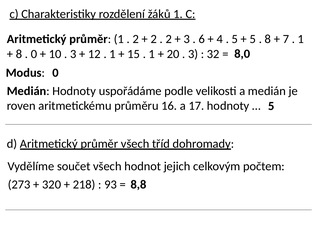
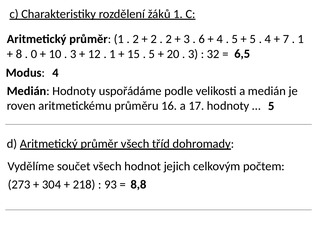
8: 8 -> 4 (268, 39)
1: 1 -> 5 (152, 54)
8,0: 8,0 -> 6,5 (242, 54)
Modus 0: 0 -> 4 (55, 73)
320: 320 -> 304 (52, 185)
